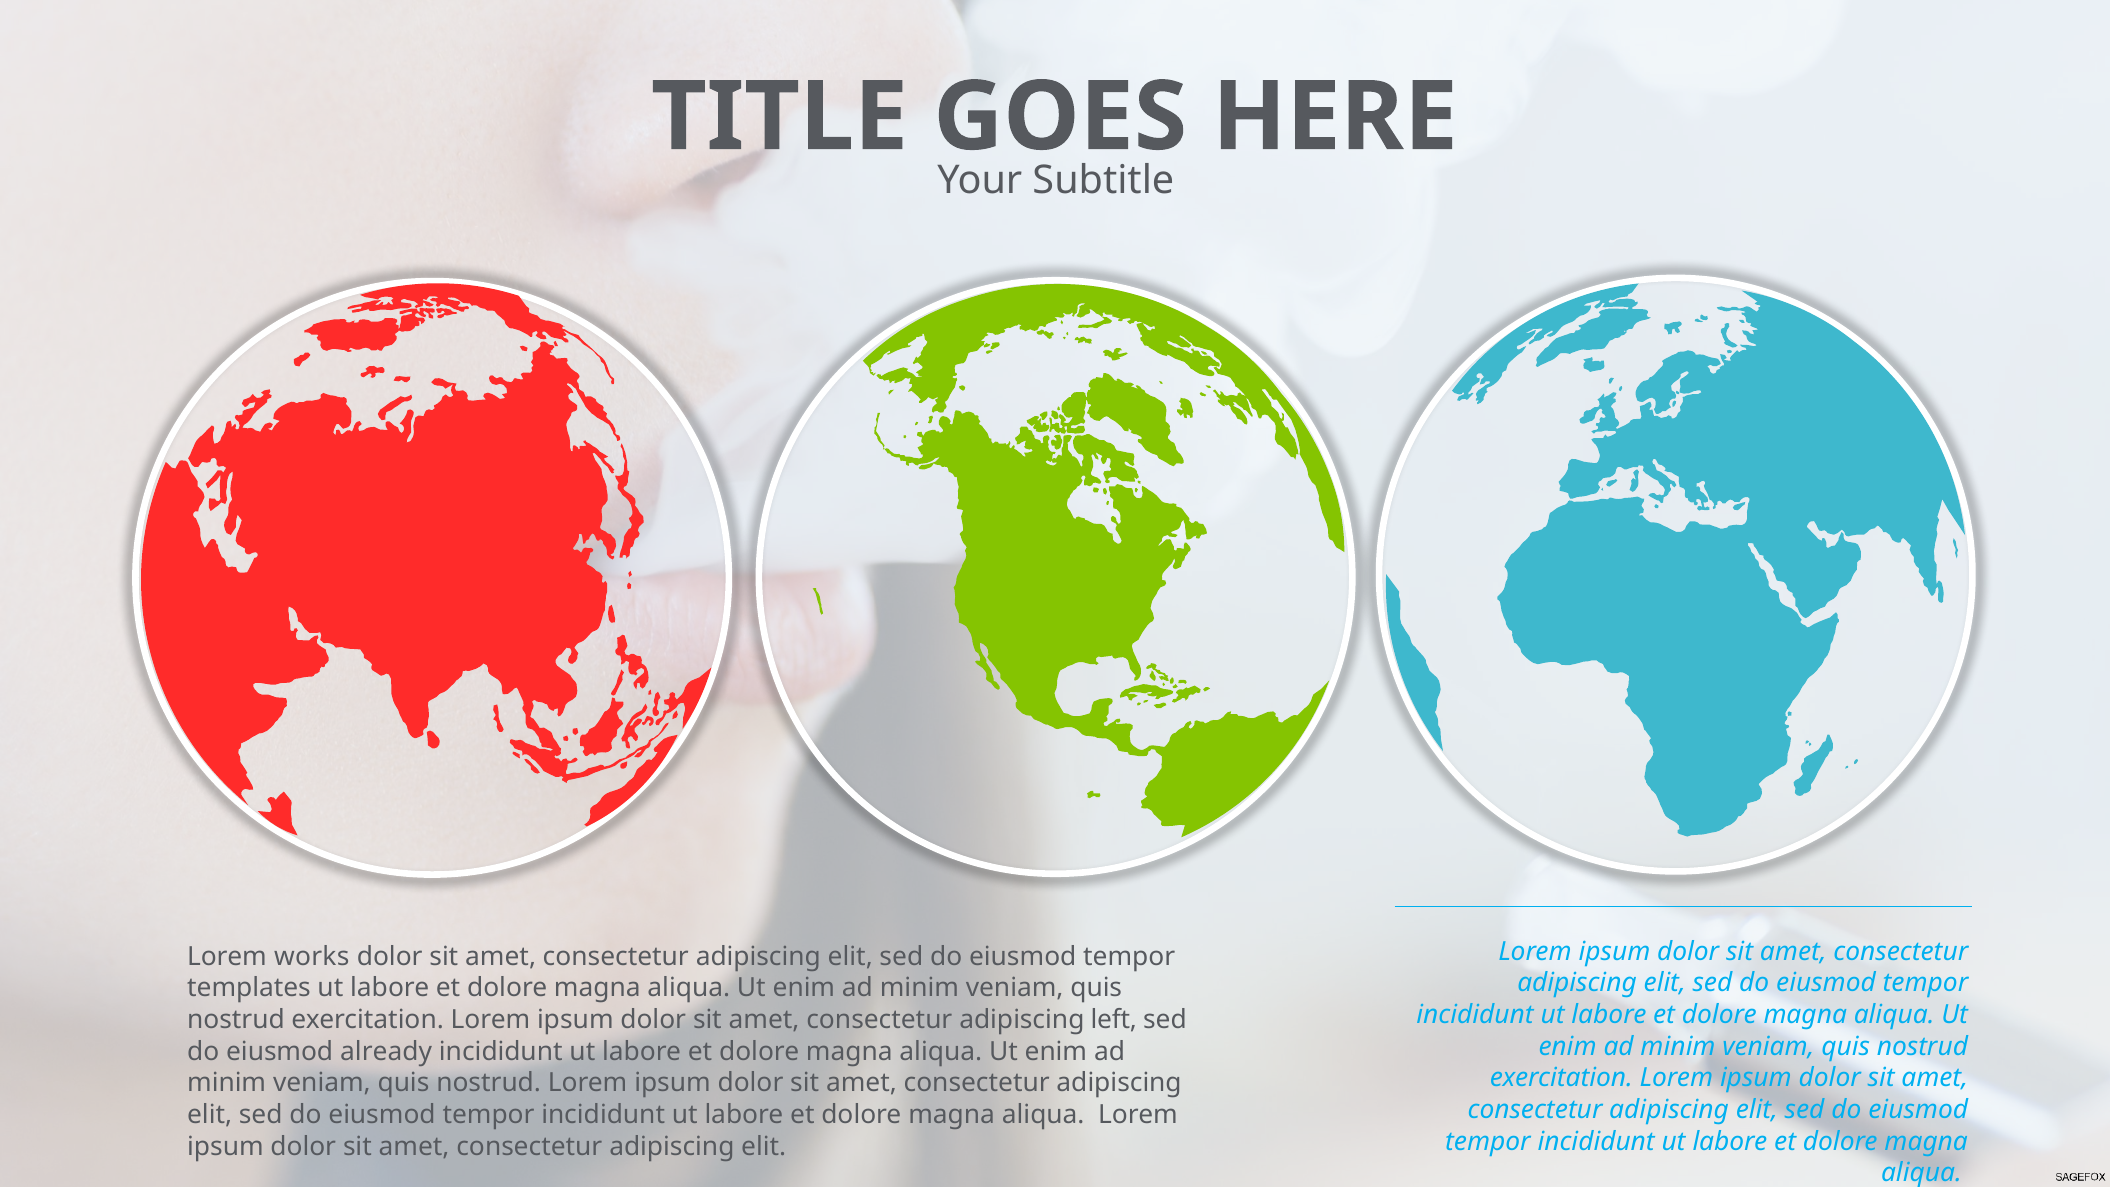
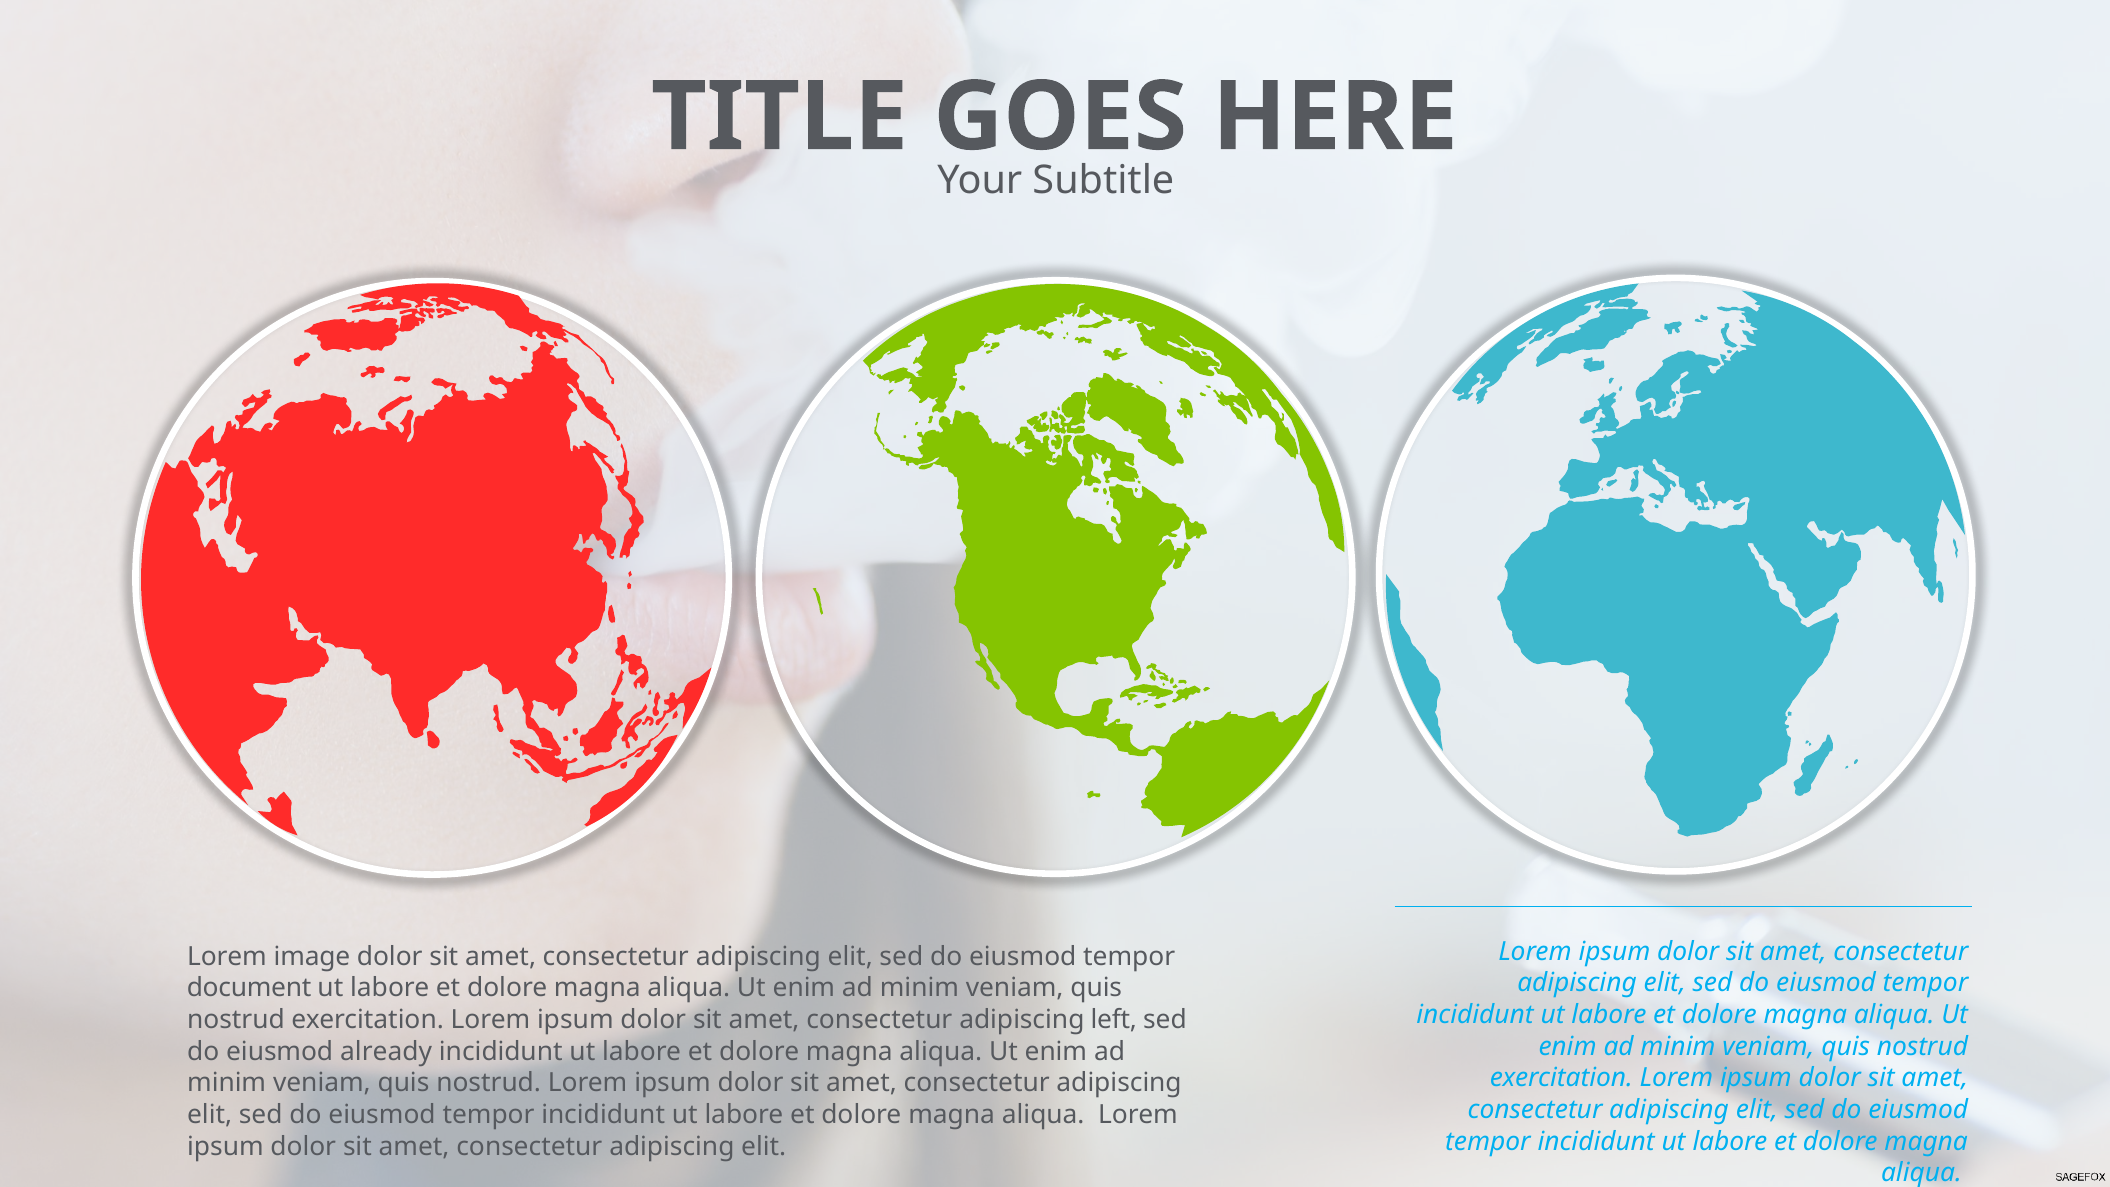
works: works -> image (312, 956)
templates: templates -> document (249, 988)
